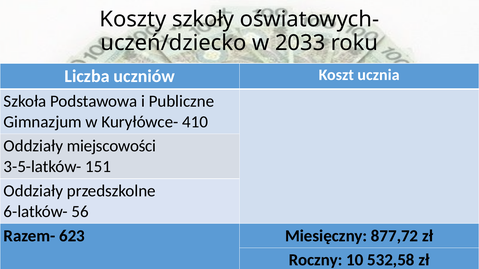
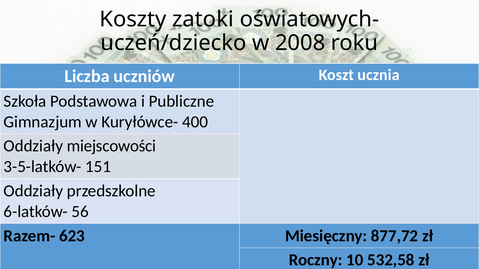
szkoły: szkoły -> zatoki (203, 19)
2033: 2033 -> 2008 (300, 43)
410: 410 -> 400 (195, 122)
